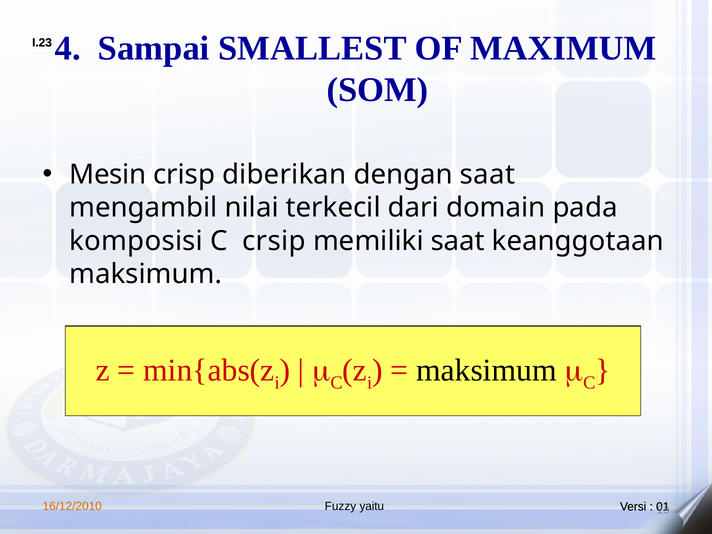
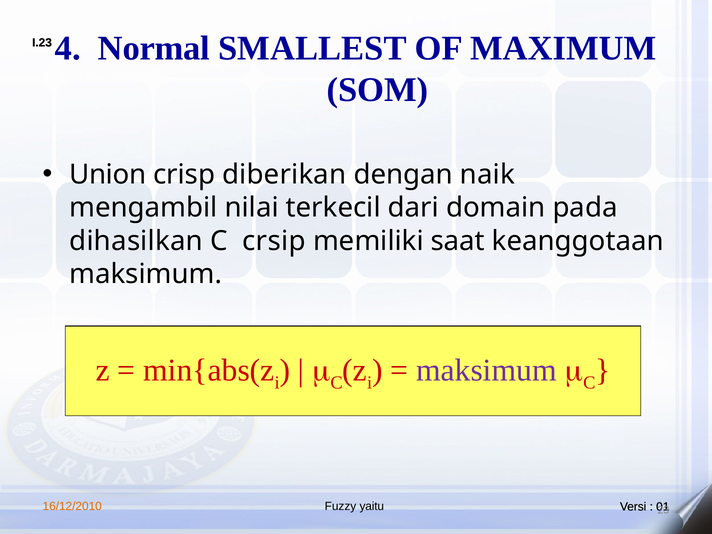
Sampai: Sampai -> Normal (154, 48)
Mesin: Mesin -> Union (108, 175)
dengan saat: saat -> naik (488, 175)
komposisi: komposisi -> dihasilkan (136, 241)
maksimum colour: black -> purple (486, 371)
